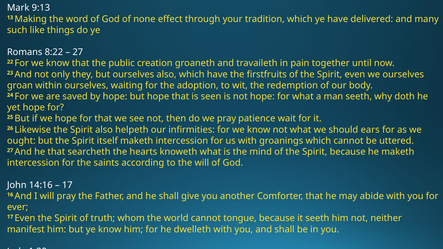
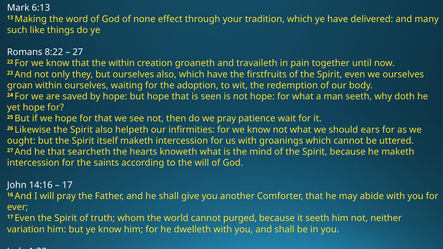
9:13: 9:13 -> 6:13 (41, 8)
the public: public -> within (122, 63)
tongue: tongue -> purged (240, 218)
manifest: manifest -> variation (26, 229)
